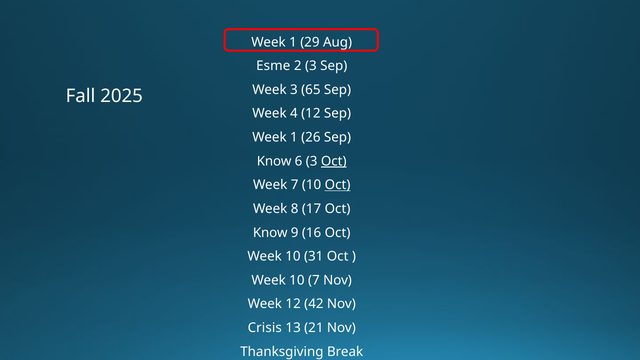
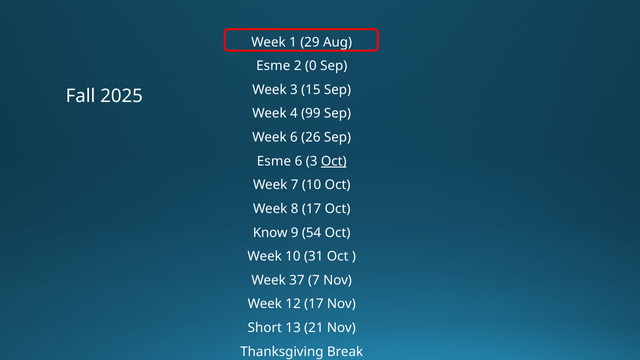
2 3: 3 -> 0 (311, 66)
65: 65 -> 15 (311, 90)
4 12: 12 -> 99 (311, 114)
1: 1 -> 6 (294, 137)
Know: Know -> Esme (274, 161)
Oct underline: present -> none (338, 185)
16: 16 -> 54 (312, 233)
10: 10 -> 37 (297, 280)
12 42: 42 -> 17 (314, 304)
Crisis: Crisis -> Short (265, 328)
